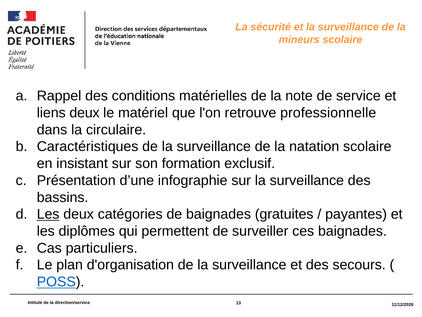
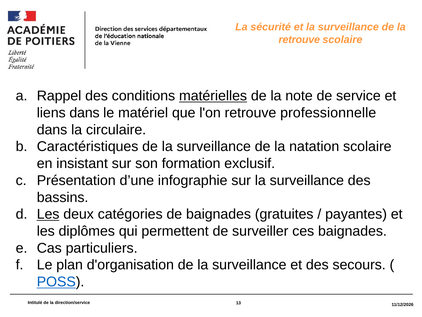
mineurs: mineurs -> retrouve (299, 40)
matérielles underline: none -> present (213, 96)
liens deux: deux -> dans (85, 113)
